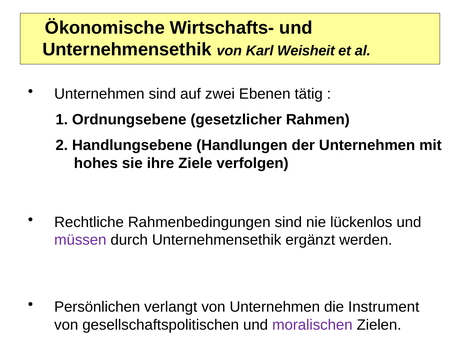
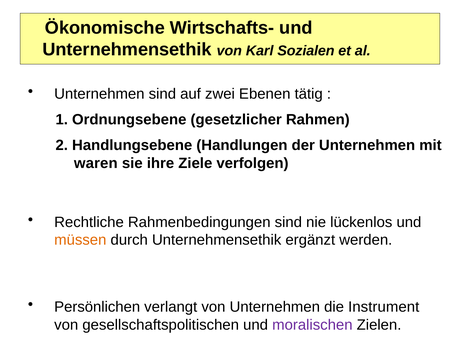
Weisheit: Weisheit -> Sozialen (306, 51)
hohes: hohes -> waren (96, 163)
müssen colour: purple -> orange (80, 240)
